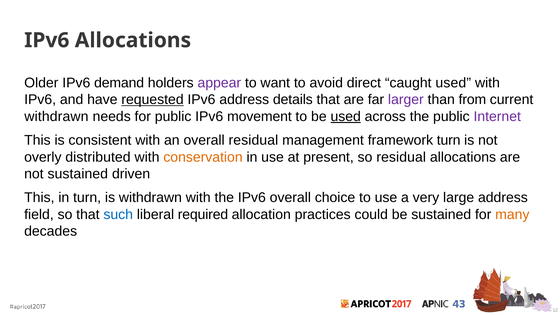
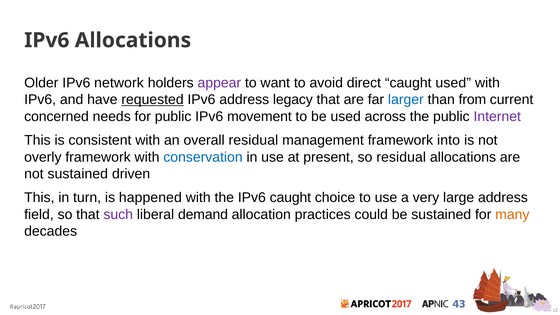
demand: demand -> network (119, 83)
details: details -> legacy (293, 100)
larger colour: purple -> blue (406, 100)
withdrawn: withdrawn -> concerned (57, 116)
used underline: present -> none (346, 116)
framework turn: turn -> into (449, 140)
overly distributed: distributed -> framework (98, 157)
conservation colour: orange -> blue (203, 157)
is withdrawn: withdrawn -> happened (150, 198)
IPv6 overall: overall -> caught (290, 198)
such colour: blue -> purple (118, 215)
required: required -> demand (203, 215)
